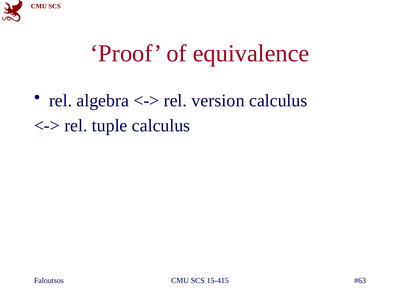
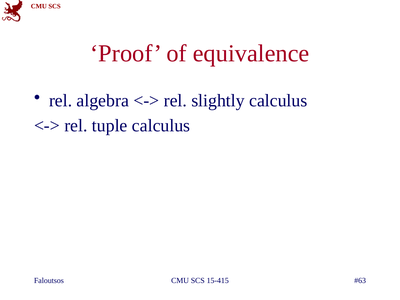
version: version -> slightly (218, 101)
